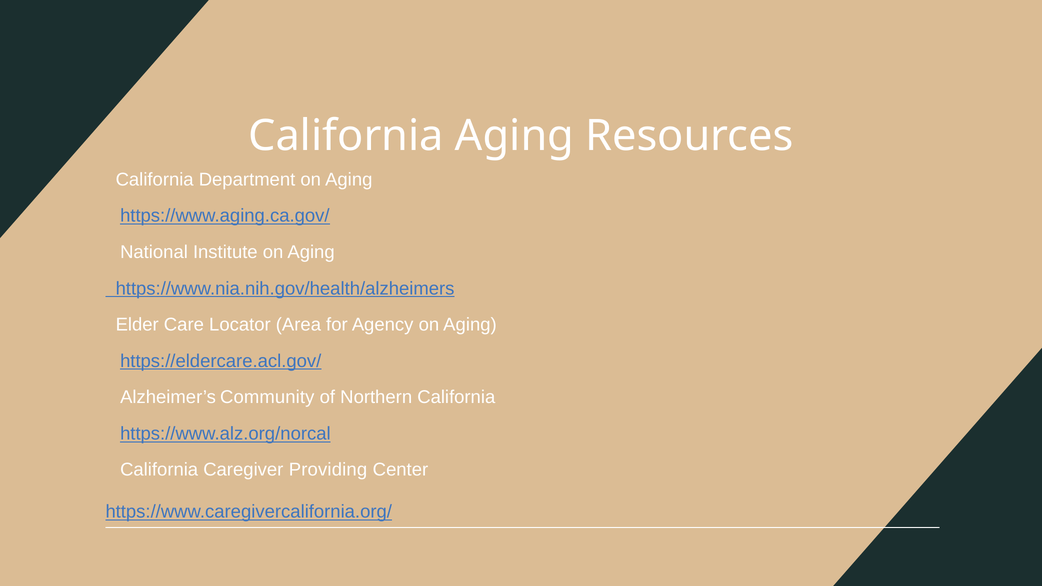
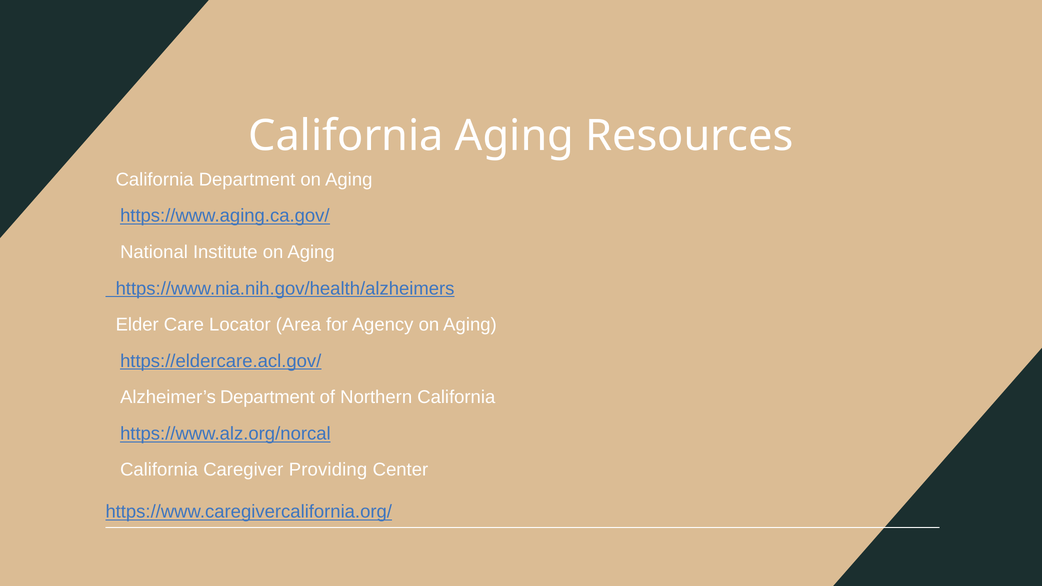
Alzheimer’s Community: Community -> Department (267, 397)
